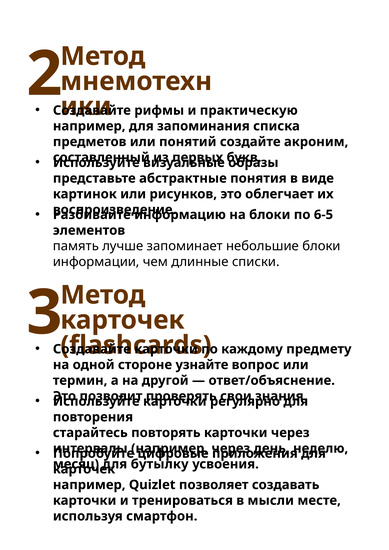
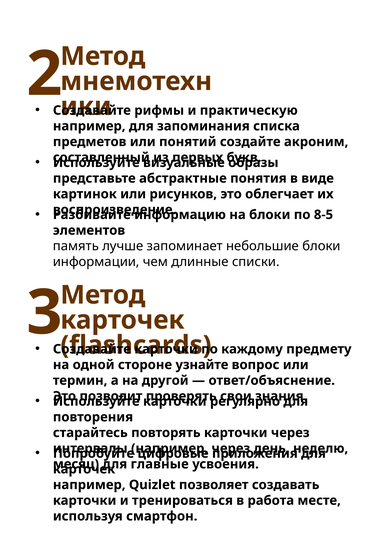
6-5: 6-5 -> 8-5 (323, 215)
бутылку: бутылку -> главные (160, 464)
мысли: мысли -> работа (271, 501)
